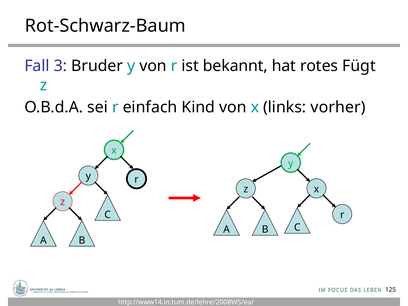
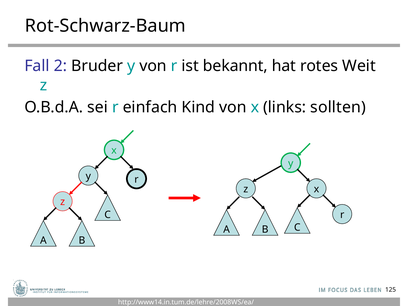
3: 3 -> 2 (60, 66)
Fügt: Fügt -> Weit (359, 66)
vorher: vorher -> sollten (338, 107)
